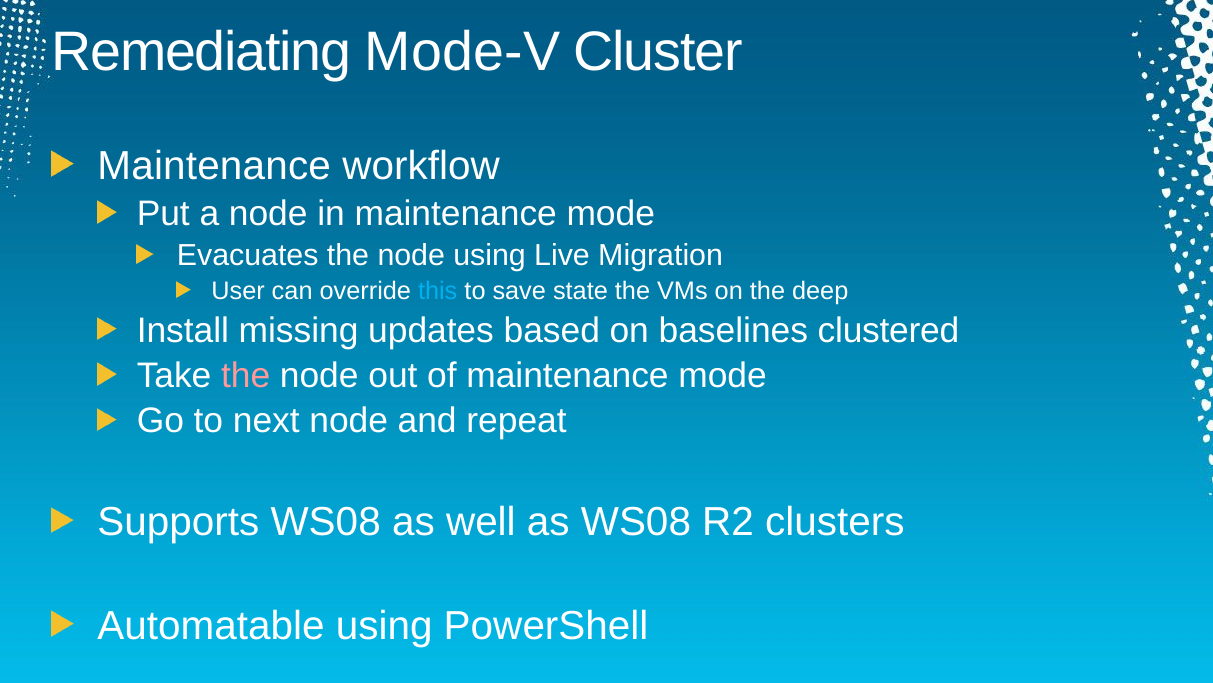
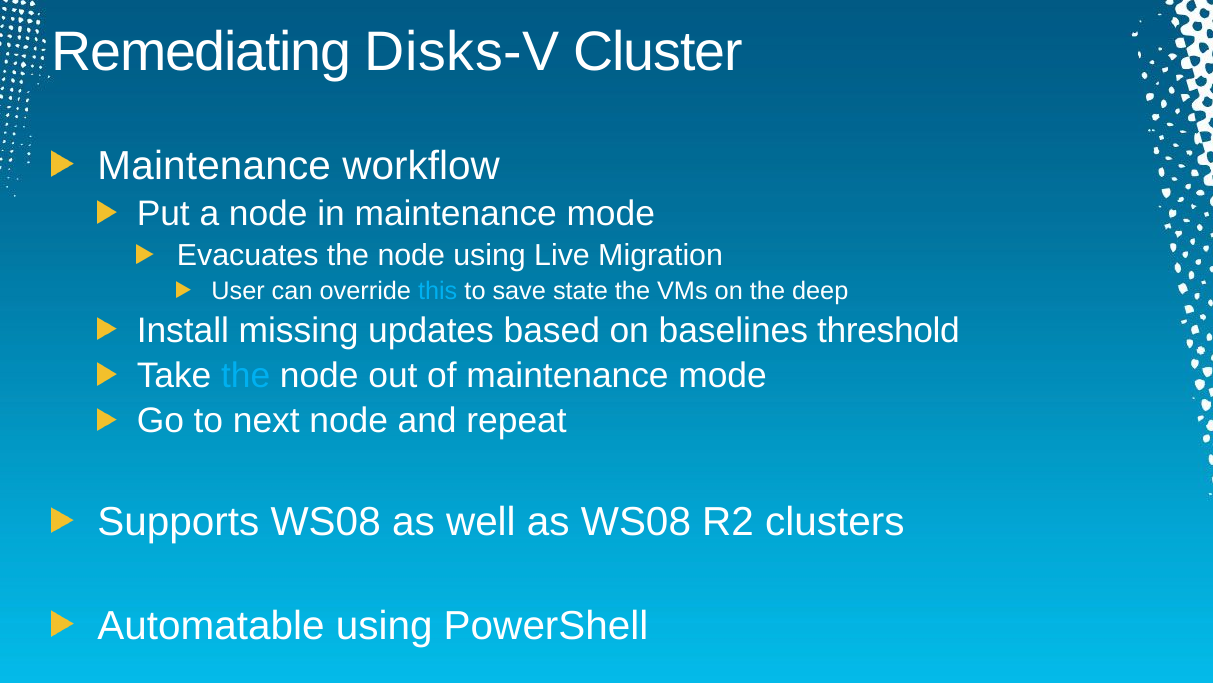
Mode-V: Mode-V -> Disks-V (462, 52)
clustered: clustered -> threshold (889, 330)
the colour: pink -> light blue (246, 376)
